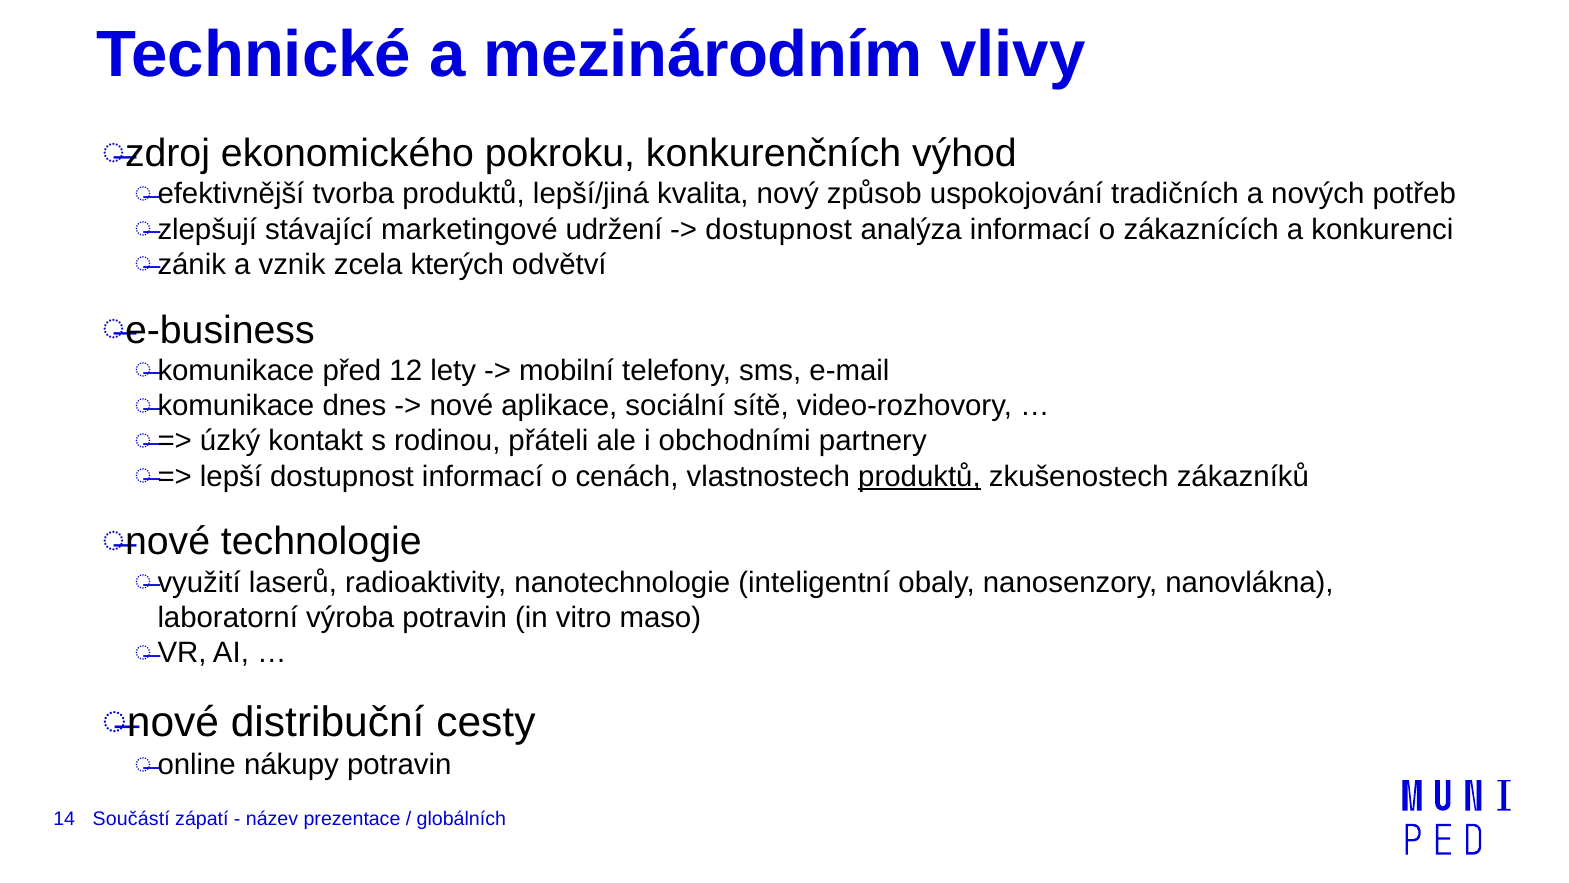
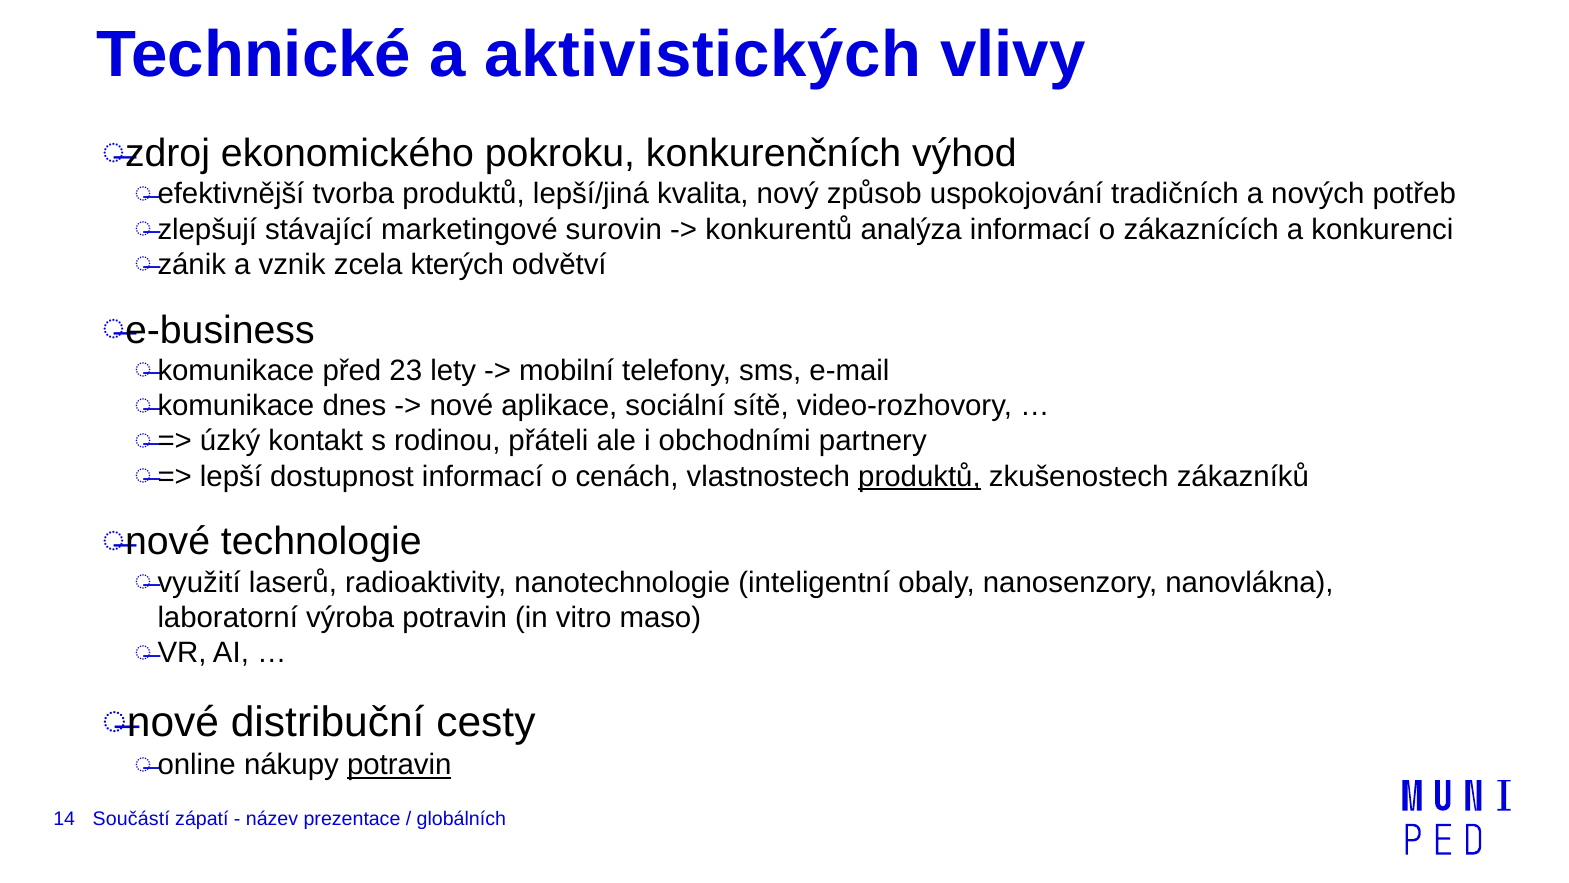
mezinárodním: mezinárodním -> aktivistických (703, 55)
udržení: udržení -> surovin (614, 229)
dostupnost: dostupnost -> konkurentů (779, 229)
12: 12 -> 23 (406, 370)
potravin underline: none -> present (399, 765)
